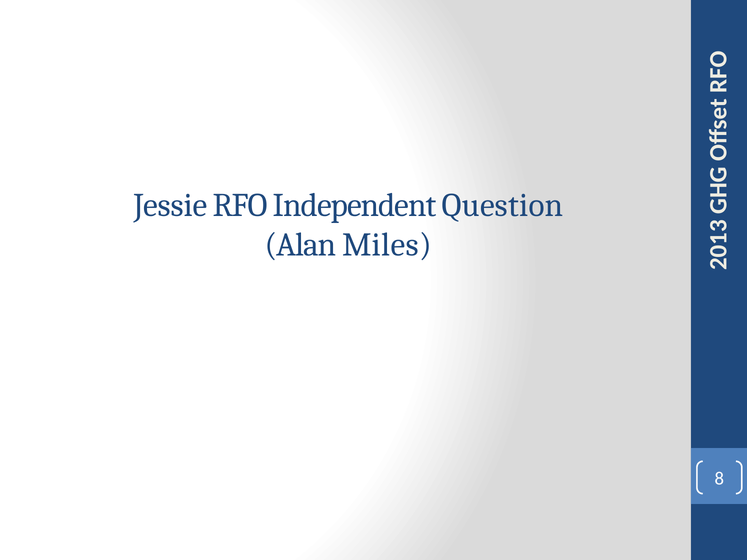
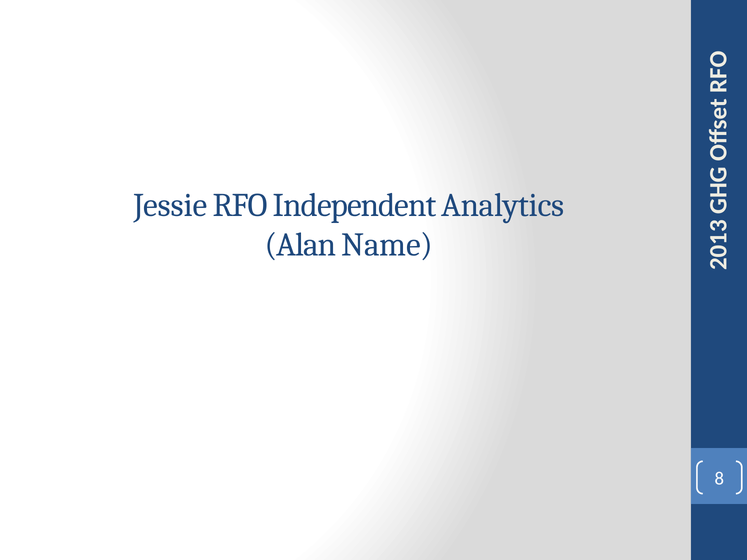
Question: Question -> Analytics (503, 205)
Miles: Miles -> Name (387, 245)
